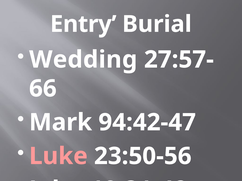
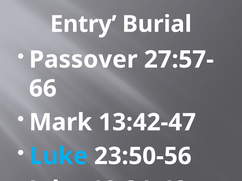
Wedding: Wedding -> Passover (83, 60)
94:42-47: 94:42-47 -> 13:42-47 (147, 123)
Luke colour: pink -> light blue (58, 157)
